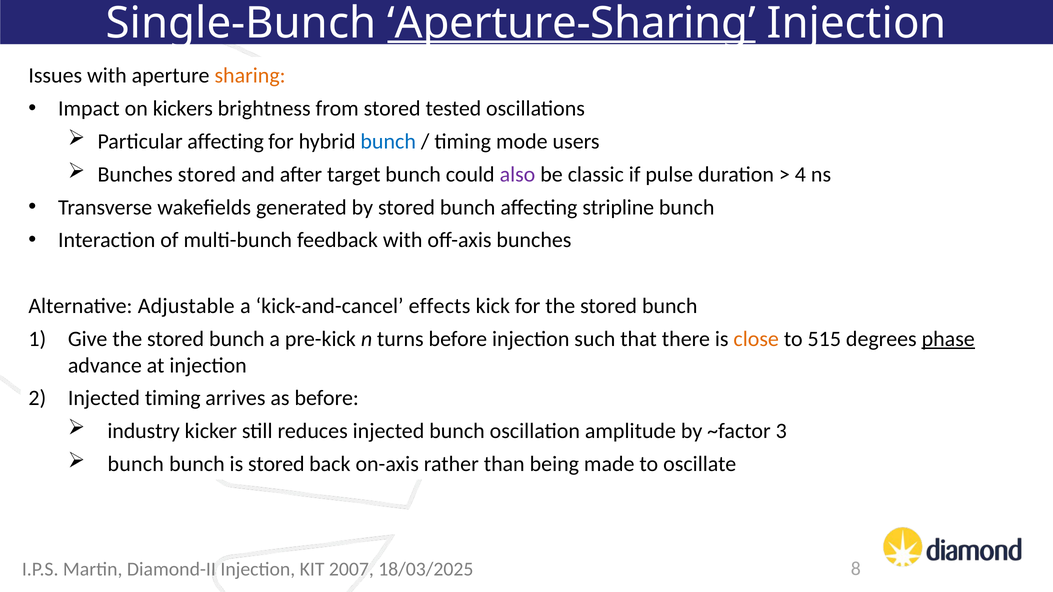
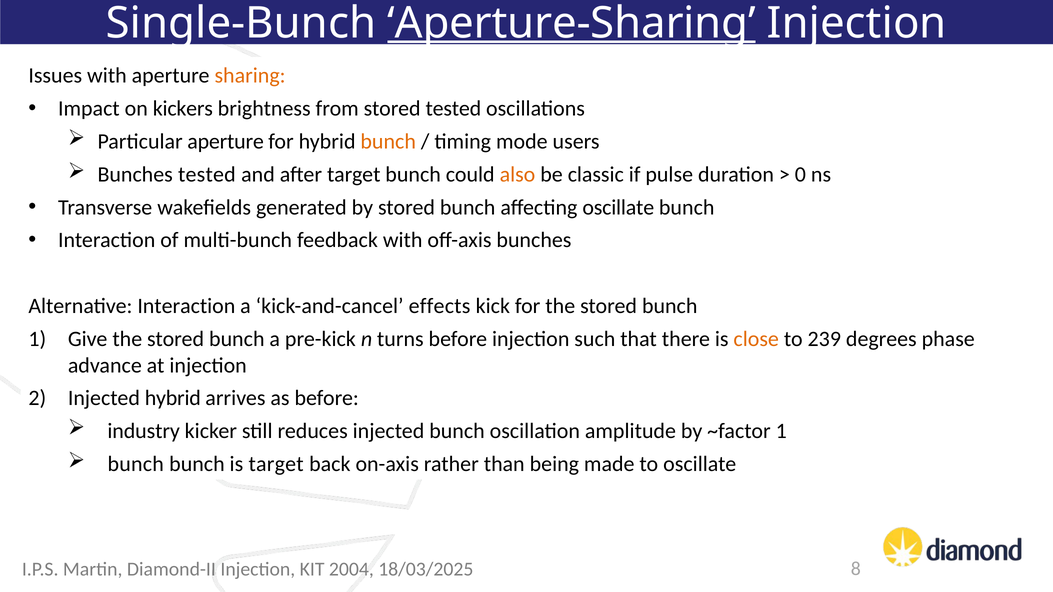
Particular affecting: affecting -> aperture (226, 142)
bunch colour: blue -> orange (388, 142)
Bunches stored: stored -> tested (207, 174)
also colour: purple -> orange (517, 174)
4: 4 -> 0 (800, 174)
affecting stripline: stripline -> oscillate (618, 207)
Alternative Adjustable: Adjustable -> Interaction (186, 306)
515: 515 -> 239 (824, 339)
phase underline: present -> none (948, 339)
Injected timing: timing -> hybrid (173, 398)
~factor 3: 3 -> 1 (781, 431)
is stored: stored -> target (276, 464)
2007: 2007 -> 2004 (351, 569)
